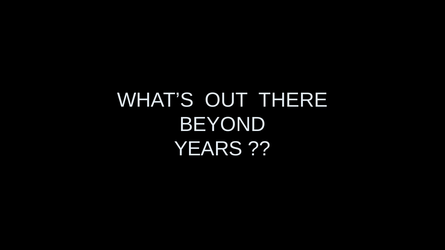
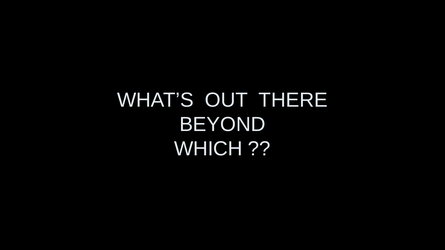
YEARS: YEARS -> WHICH (208, 149)
